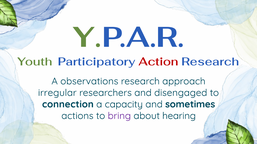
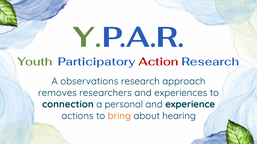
irregular: irregular -> removes (57, 93)
disengaged: disengaged -> experiences (181, 93)
capacity: capacity -> personal (124, 105)
sometimes: sometimes -> experience (190, 105)
bring colour: purple -> orange (119, 116)
